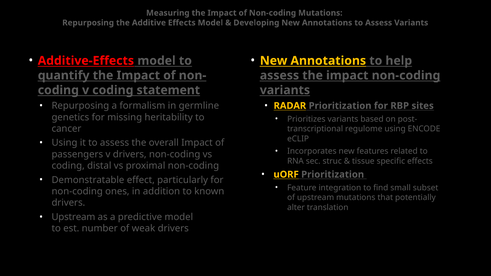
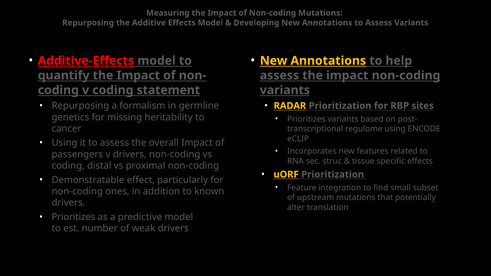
Upstream: Upstream -> Prioritizes (73, 217)
